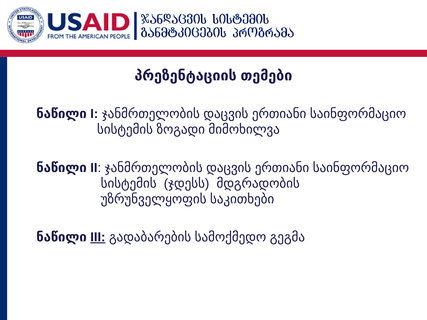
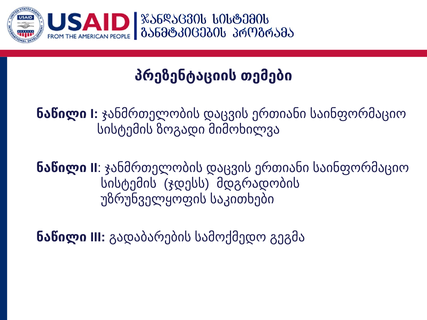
III underline: present -> none (98, 237)
